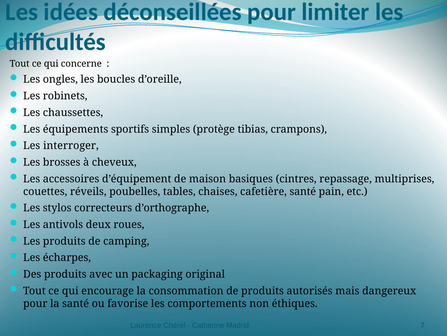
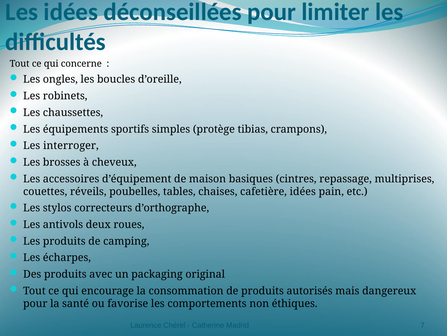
cafetière santé: santé -> idées (303, 191)
